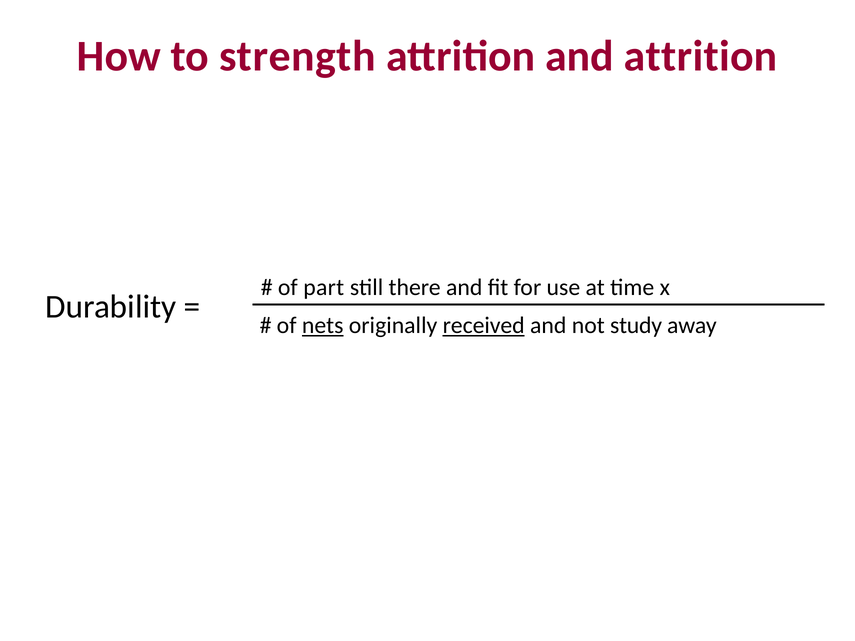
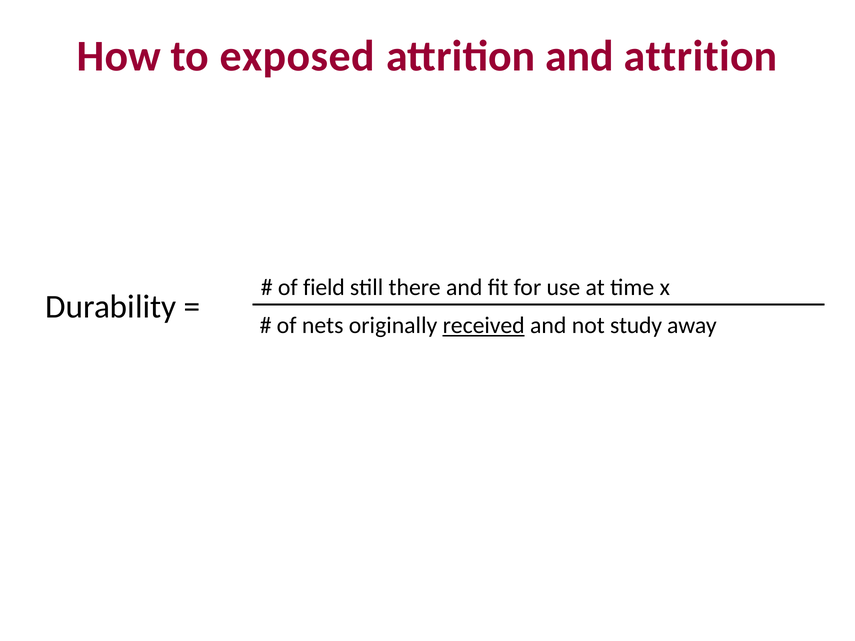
strength: strength -> exposed (297, 56)
part: part -> field (324, 287)
nets underline: present -> none (323, 326)
